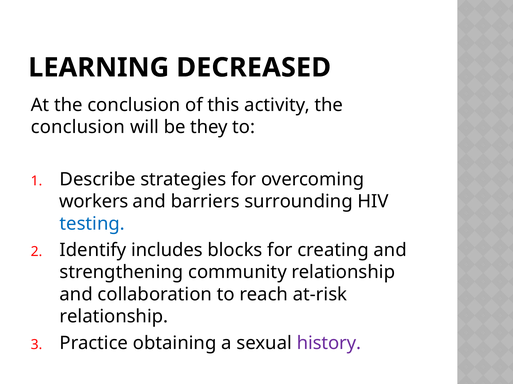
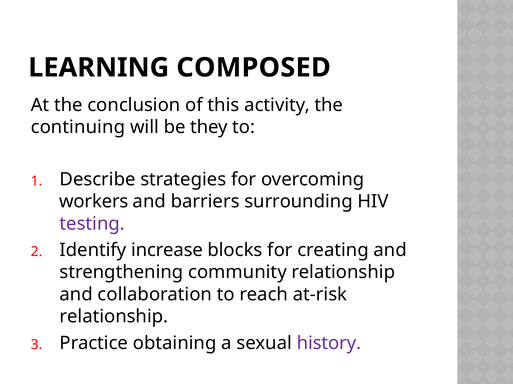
DECREASED: DECREASED -> COMPOSED (254, 68)
conclusion: conclusion -> continuing (78, 127)
testing colour: blue -> purple (92, 224)
includes: includes -> increase (167, 251)
